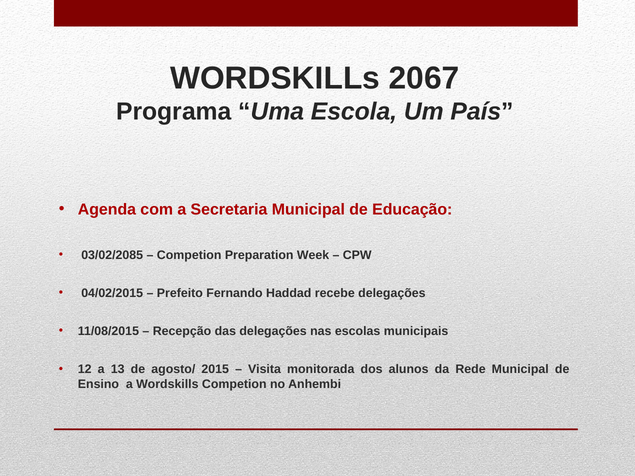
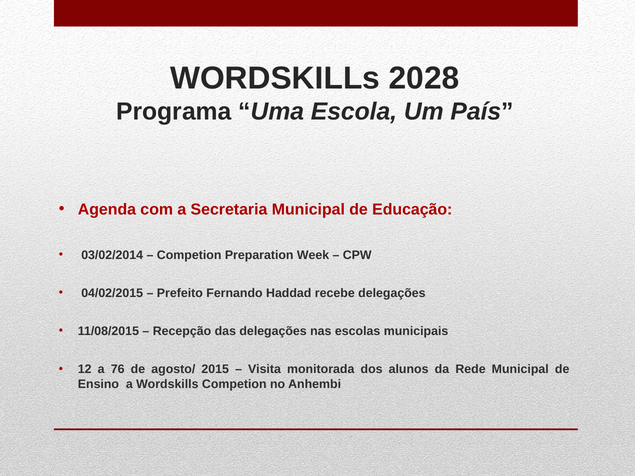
2067: 2067 -> 2028 (424, 78)
03/02/2085: 03/02/2085 -> 03/02/2014 (112, 255)
13: 13 -> 76 (118, 369)
